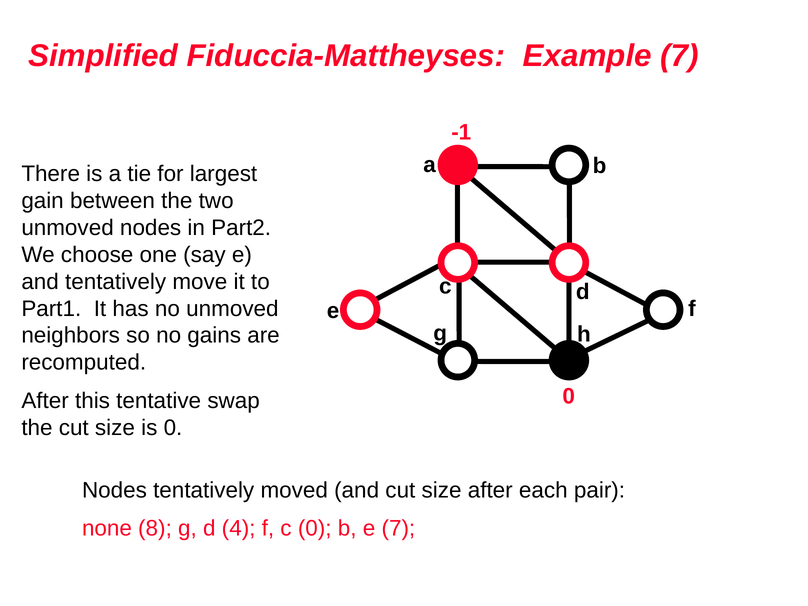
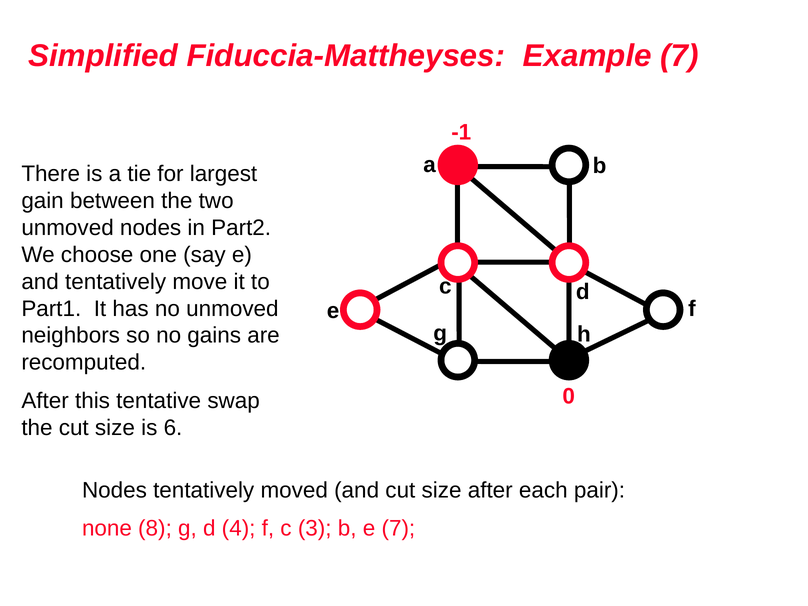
is 0: 0 -> 6 (173, 428)
c 0: 0 -> 3 (315, 529)
